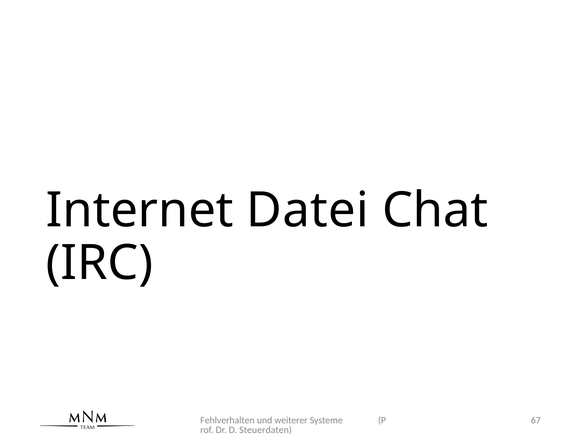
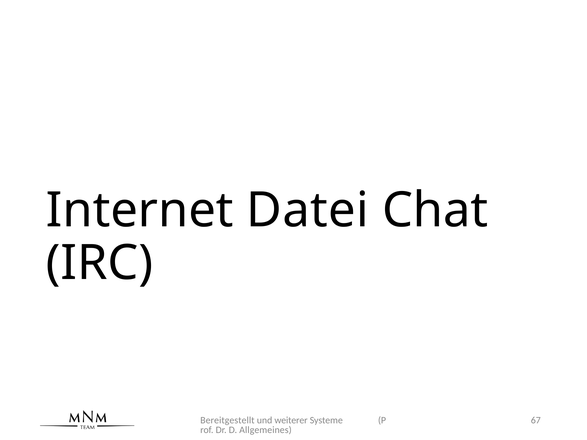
Fehlverhalten: Fehlverhalten -> Bereitgestellt (227, 420)
Steuerdaten: Steuerdaten -> Allgemeines (265, 430)
